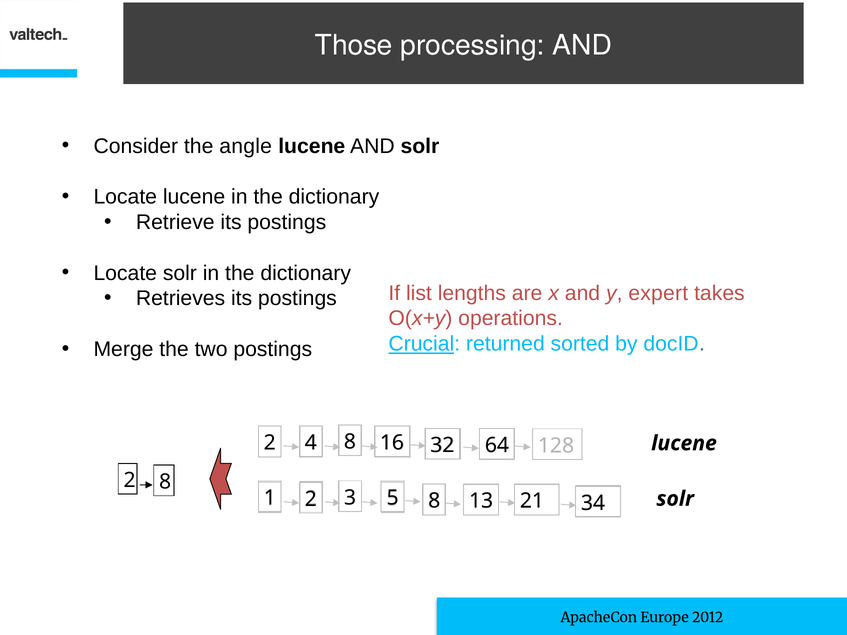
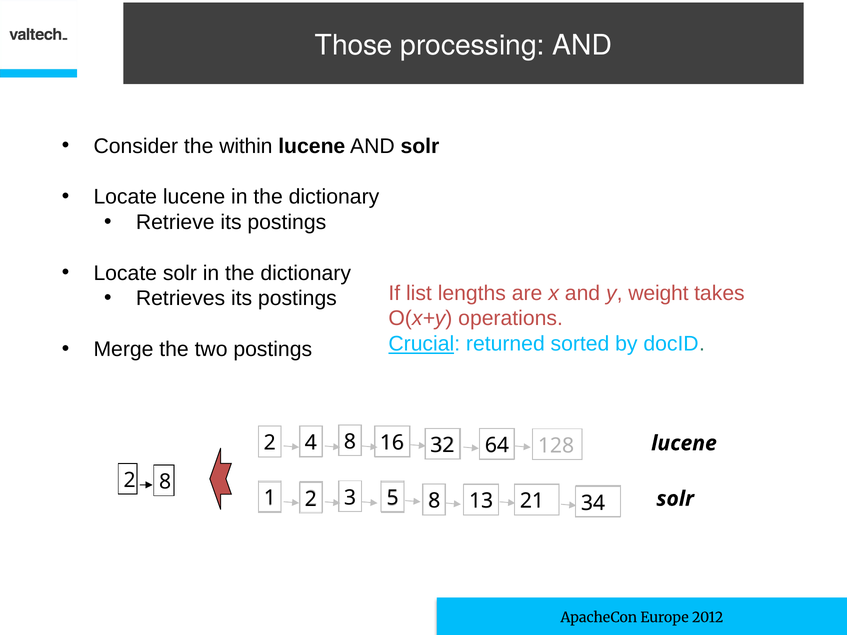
angle: angle -> within (246, 146)
expert: expert -> weight (658, 293)
